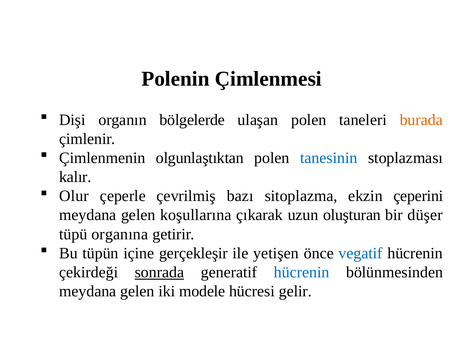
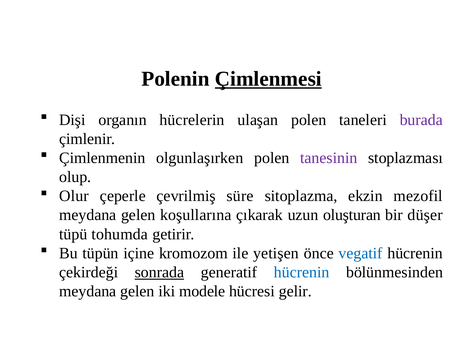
Çimlenmesi underline: none -> present (268, 79)
bölgelerde: bölgelerde -> hücrelerin (192, 120)
burada colour: orange -> purple (421, 120)
olgunlaştıktan: olgunlaştıktan -> olgunlaşırken (200, 158)
tanesinin colour: blue -> purple (329, 158)
kalır: kalır -> olup (75, 177)
bazı: bazı -> süre (240, 196)
çeperini: çeperini -> mezofil (418, 196)
organına: organına -> tohumda (120, 234)
gerçekleşir: gerçekleşir -> kromozom (193, 253)
